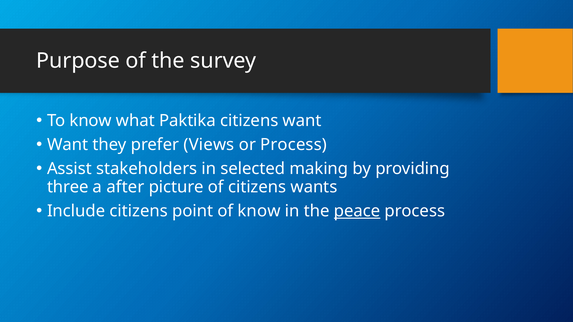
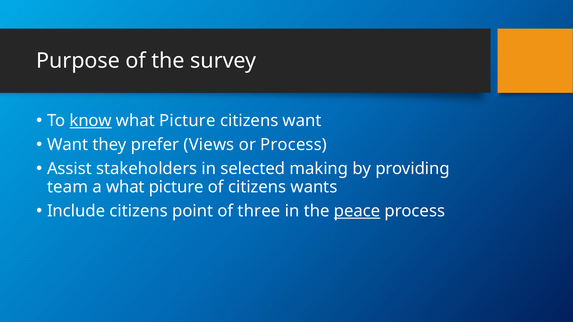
know underline: none -> present (91, 121)
Paktika: Paktika -> Picture (187, 121)
three: three -> team (68, 187)
a after: after -> what (125, 187)
of know: know -> three (259, 211)
